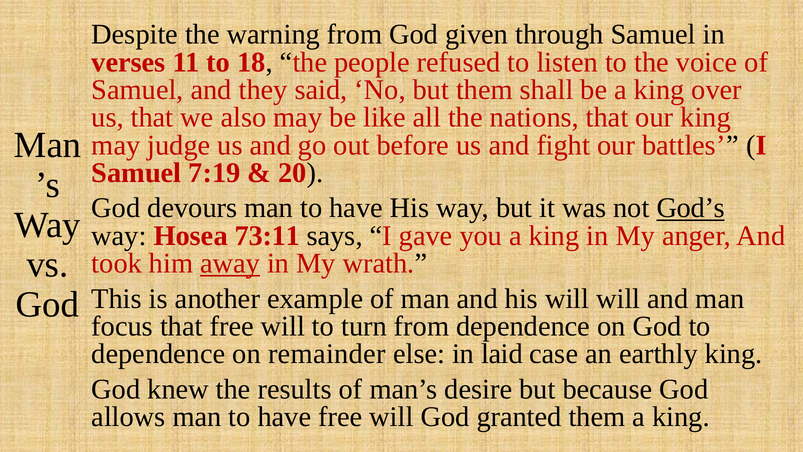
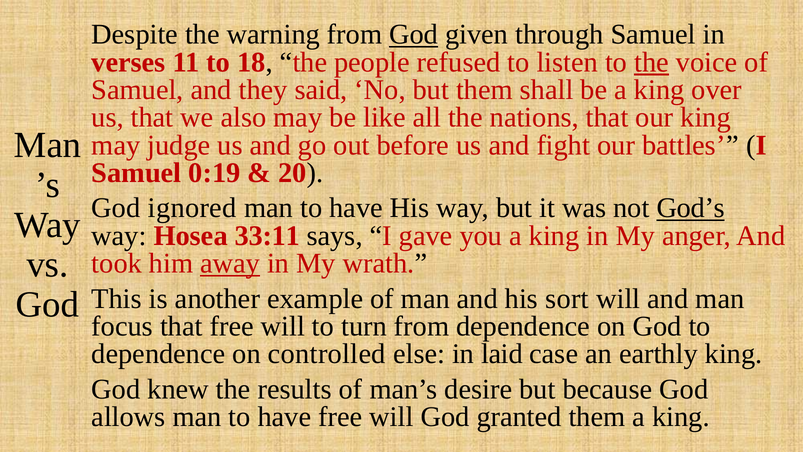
God underline: none -> present (414, 35)
the underline: none -> present (652, 62)
7:19: 7:19 -> 0:19 (214, 173)
devours: devours -> ignored (192, 208)
73:11: 73:11 -> 33:11 (267, 236)
his will: will -> sort (567, 298)
remainder: remainder -> controlled (327, 354)
